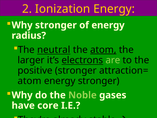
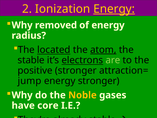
Energy underline: none -> present (114, 9)
Why stronger: stronger -> removed (56, 25)
neutral: neutral -> located (54, 50)
larger: larger -> stable (31, 60)
atom: atom -> jump (30, 81)
Noble colour: light green -> yellow (82, 95)
